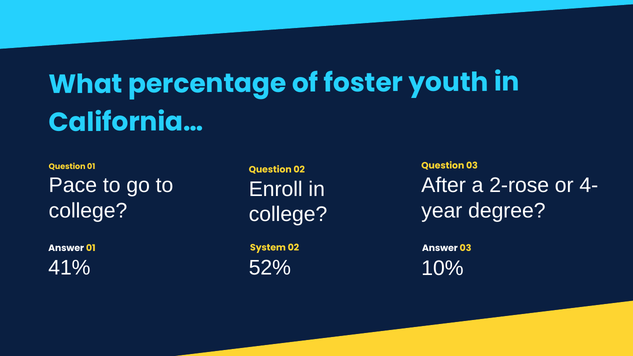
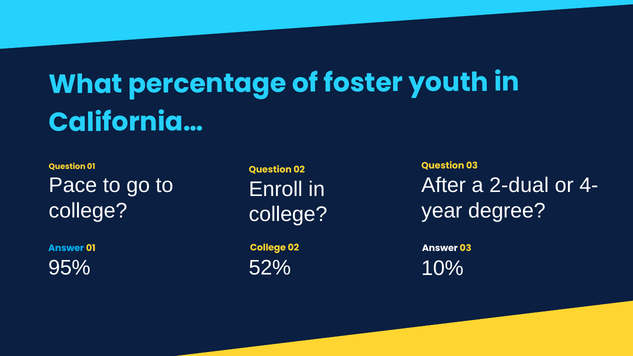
2-rose: 2-rose -> 2-dual (519, 186)
System: System -> College (268, 248)
Answer colour: white -> light blue (66, 248)
41%: 41% -> 95% (69, 268)
